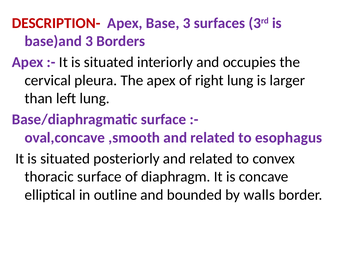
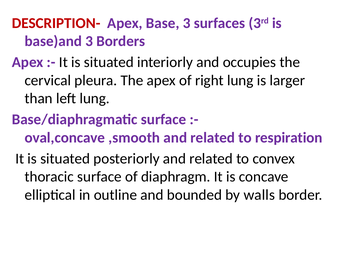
esophagus: esophagus -> respiration (289, 138)
